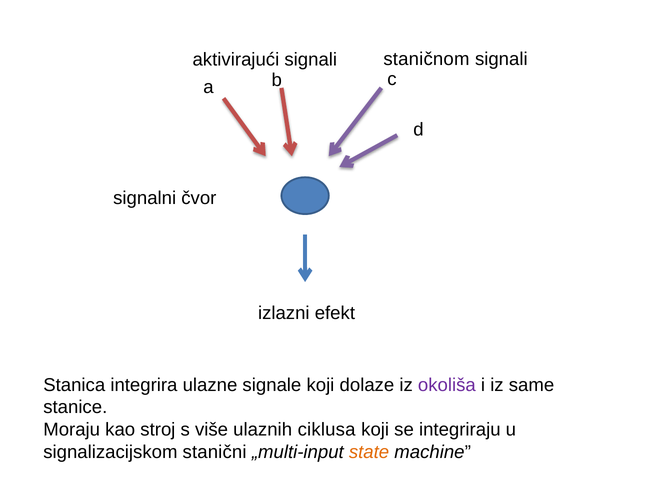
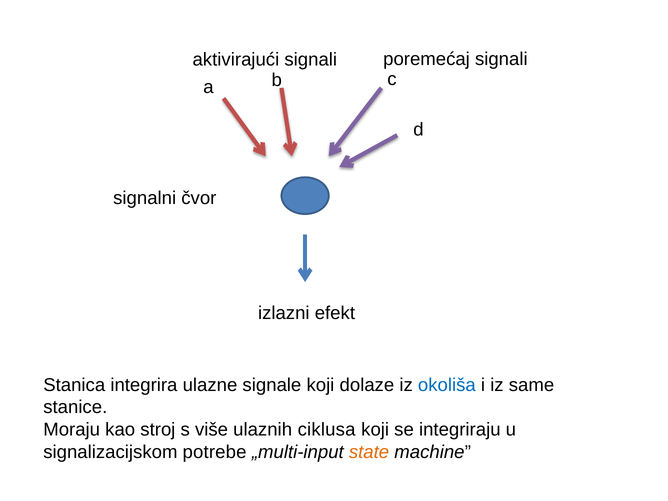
staničnom: staničnom -> poremećaj (427, 59)
okoliša colour: purple -> blue (447, 385)
stanični: stanični -> potrebe (215, 452)
